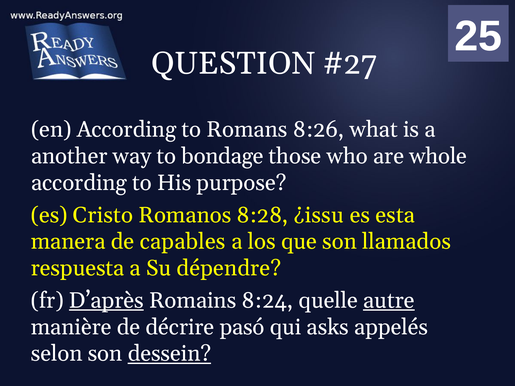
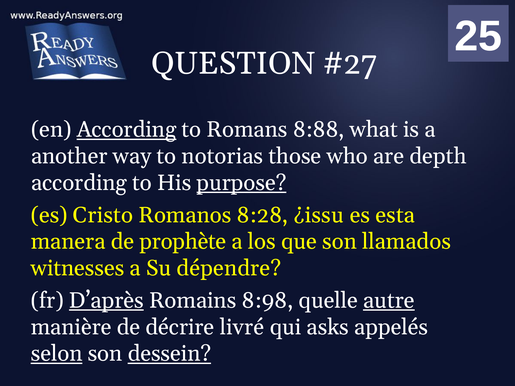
According underline: none -> present (127, 130)
8:26: 8:26 -> 8:88 (319, 130)
bondage: bondage -> notorias (222, 156)
whole: whole -> depth (438, 156)
purpose underline: none -> present (241, 183)
capables: capables -> prophète (183, 242)
respuesta: respuesta -> witnesses (78, 268)
8:24: 8:24 -> 8:98 (268, 301)
pasó: pasó -> livré (242, 327)
selon underline: none -> present (57, 354)
